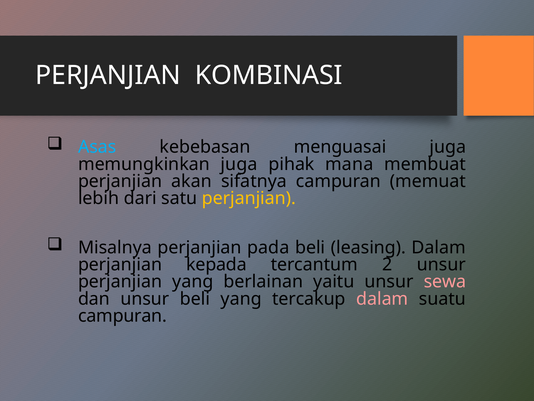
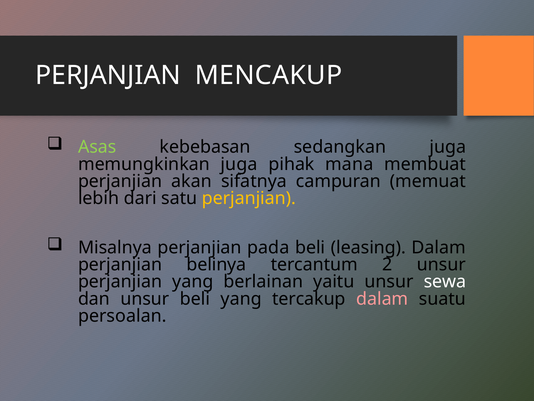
KOMBINASI: KOMBINASI -> MENCAKUP (268, 75)
Asas colour: light blue -> light green (97, 147)
menguasai: menguasai -> sedangkan (340, 147)
kepada: kepada -> belinya (216, 264)
sewa colour: pink -> white (445, 281)
campuran: campuran -> persoalan (122, 316)
